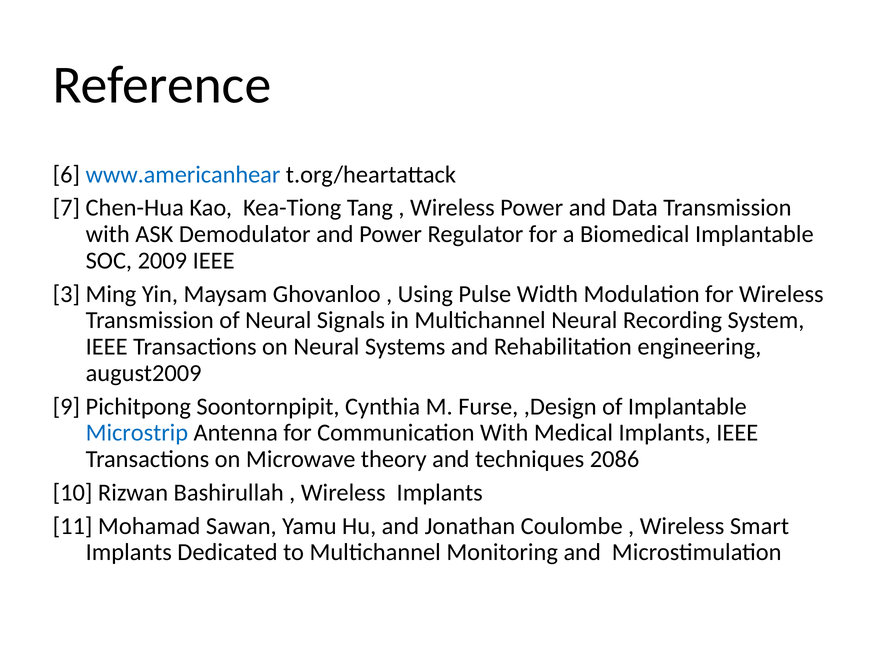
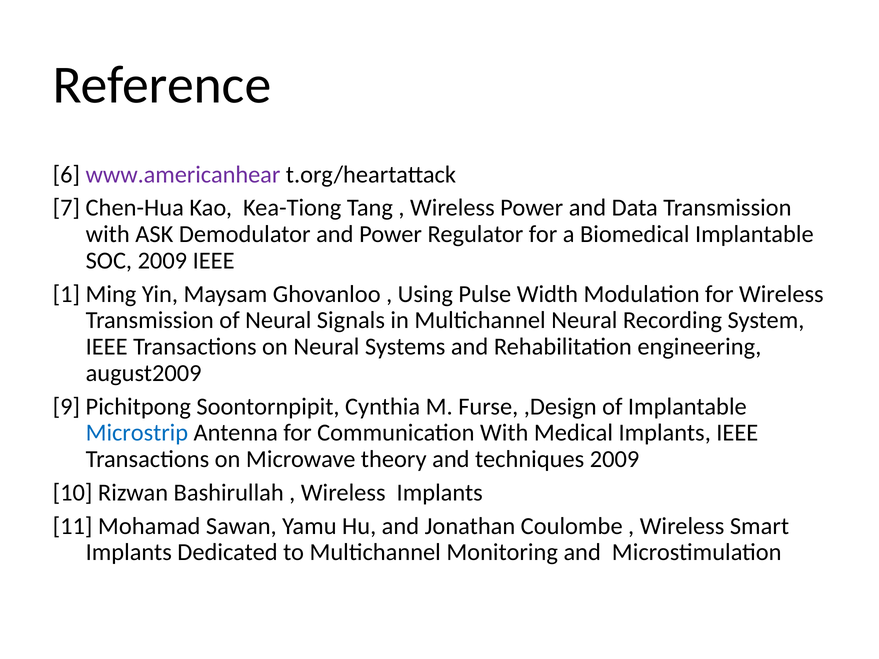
www.americanhear colour: blue -> purple (183, 175)
3: 3 -> 1 (66, 294)
techniques 2086: 2086 -> 2009 (615, 459)
